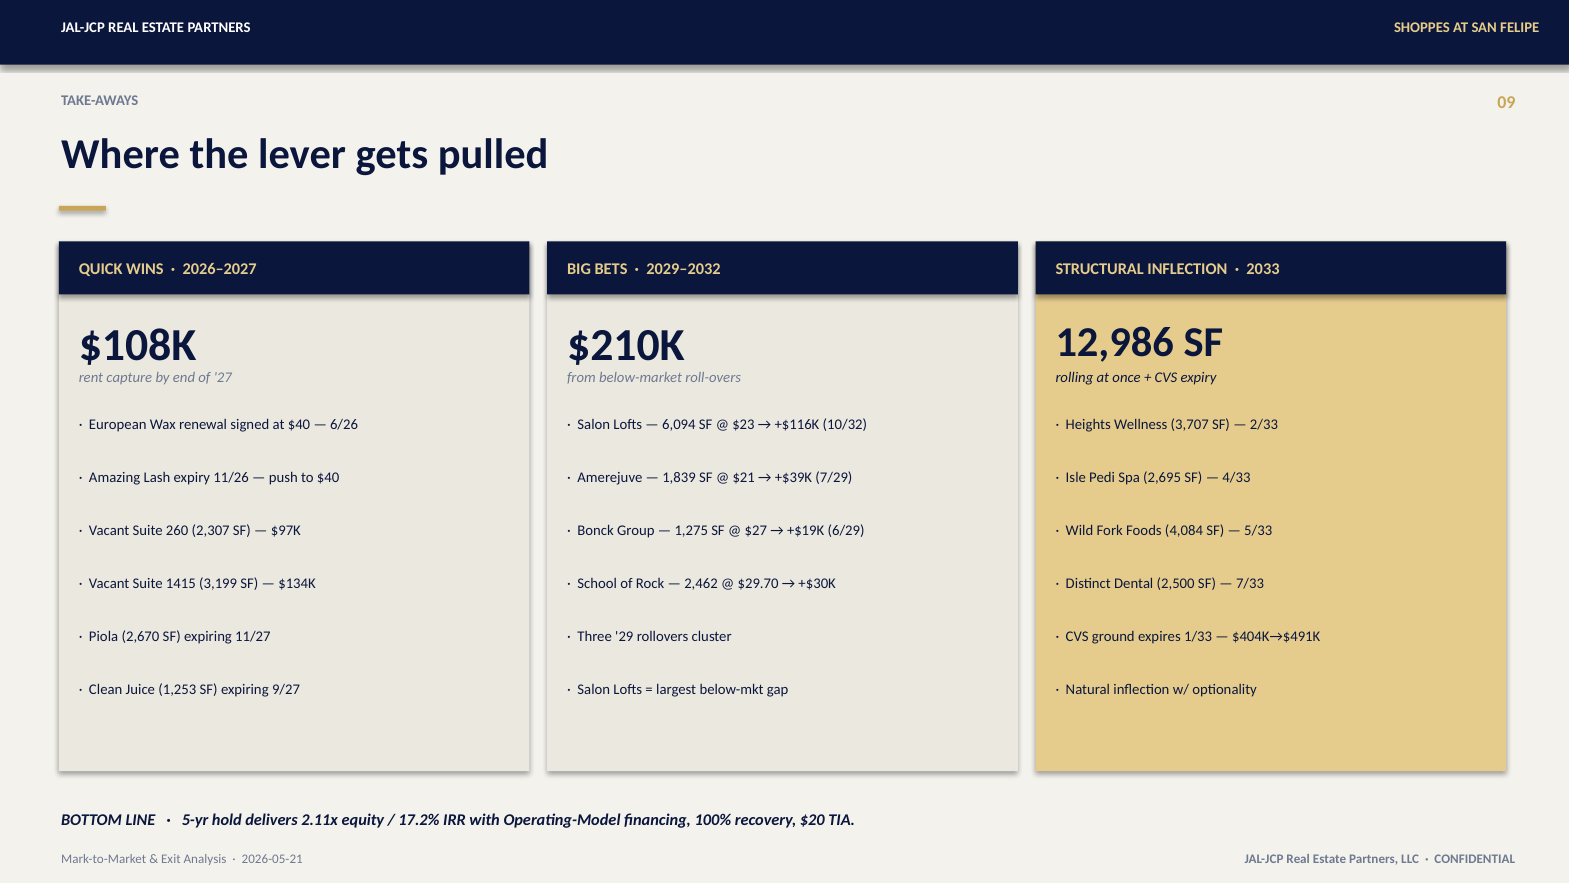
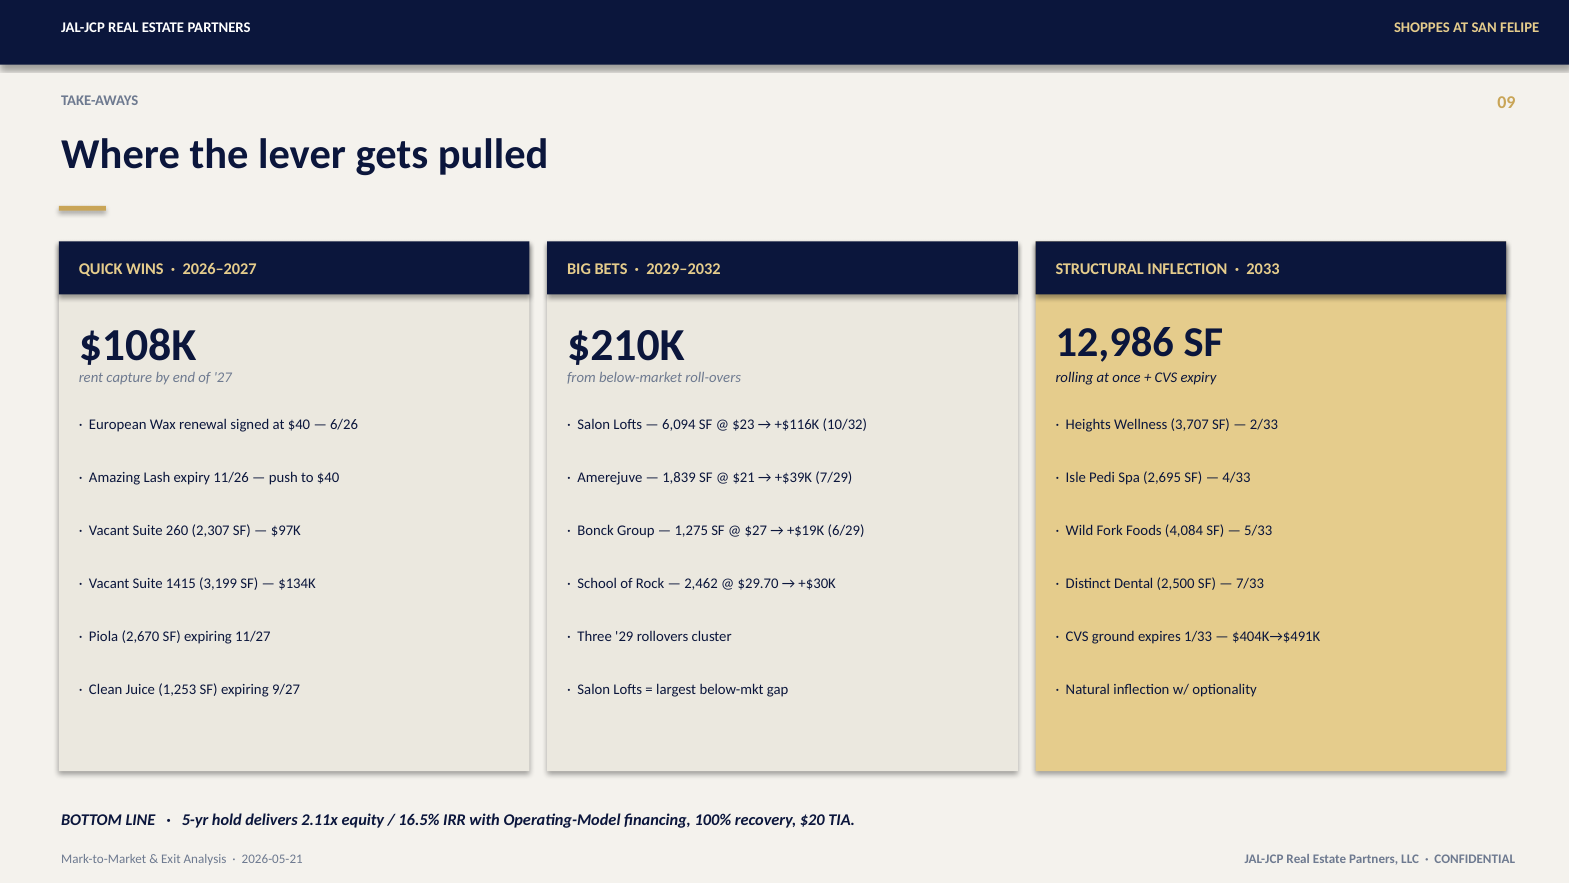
17.2%: 17.2% -> 16.5% (419, 819)
